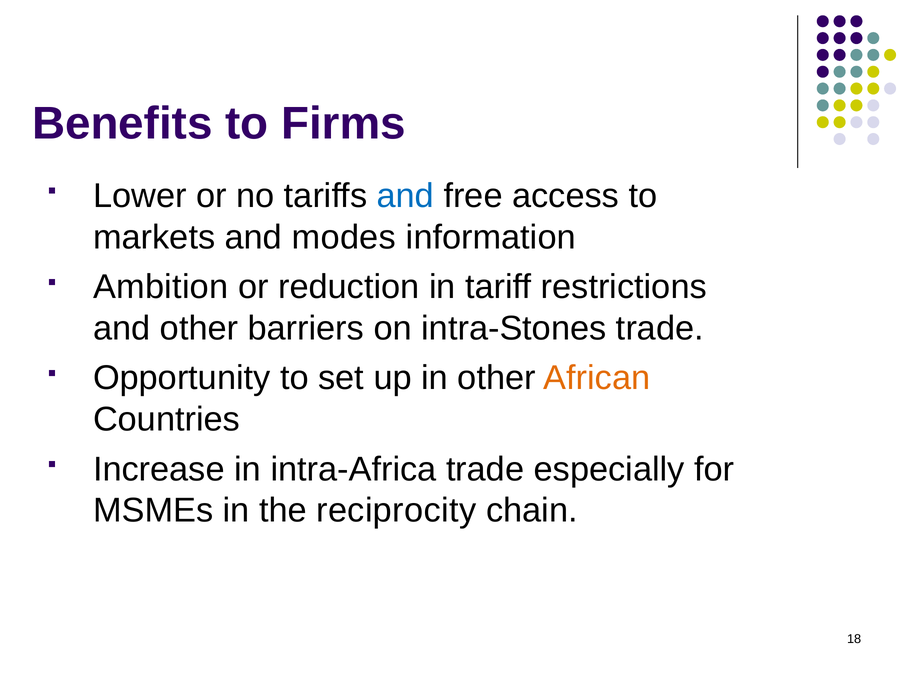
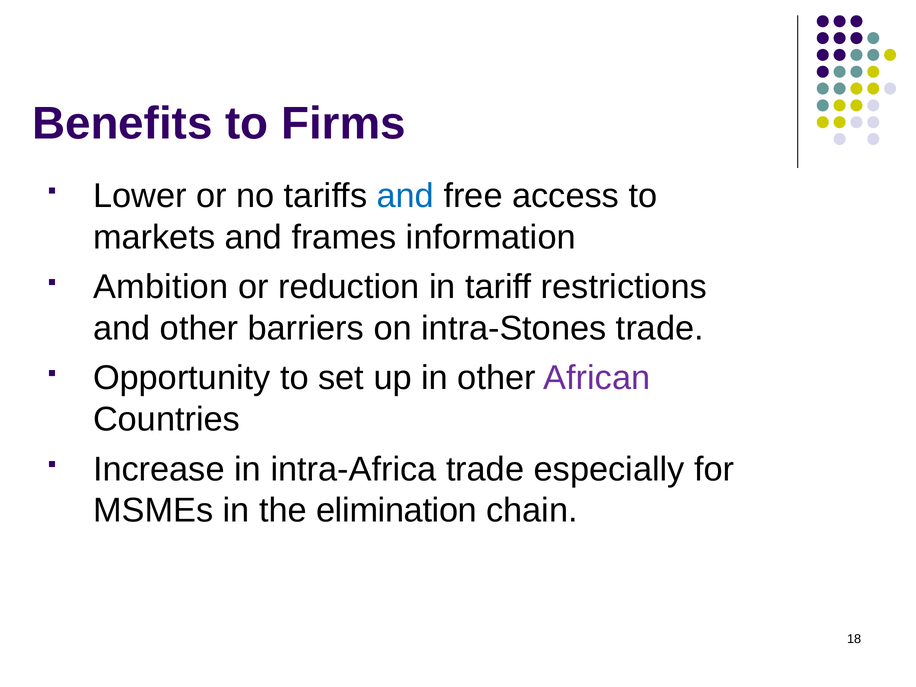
modes: modes -> frames (344, 237)
African colour: orange -> purple (597, 378)
reciprocity: reciprocity -> elimination (397, 510)
